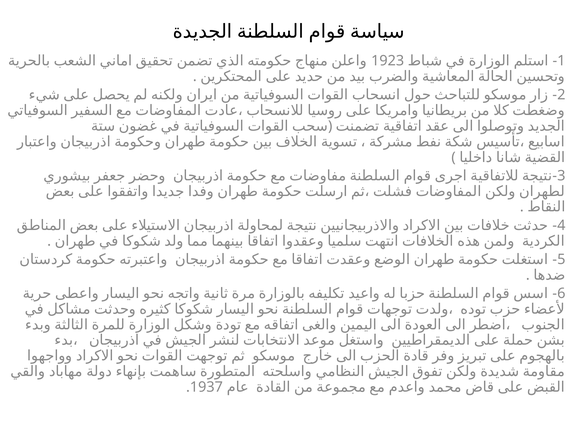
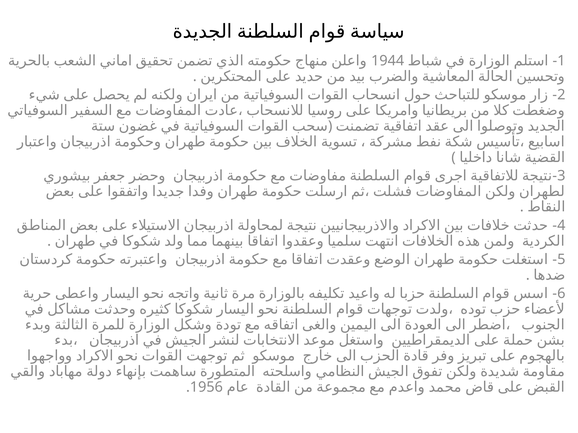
1923: 1923 -> 1944 (388, 61)
1937: 1937 -> 1956 (206, 387)
